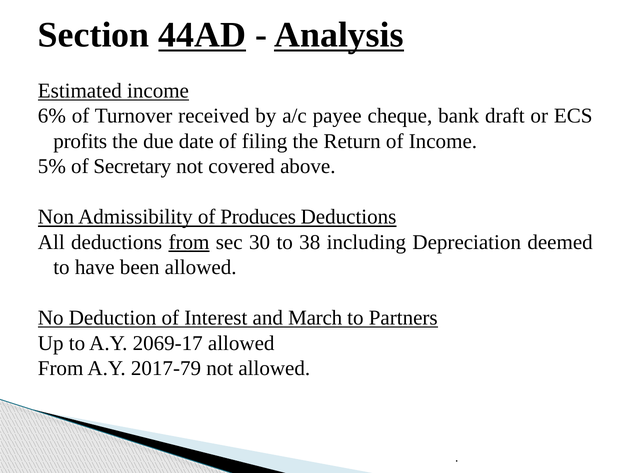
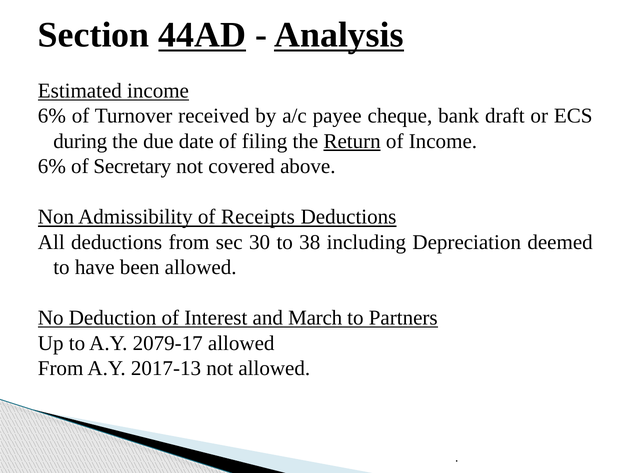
profits: profits -> during (80, 141)
Return underline: none -> present (352, 141)
5%: 5% -> 6% (52, 167)
Produces: Produces -> Receipts (258, 217)
from underline: present -> none (189, 242)
2069-17: 2069-17 -> 2079-17 (168, 343)
2017-79: 2017-79 -> 2017-13 (166, 369)
